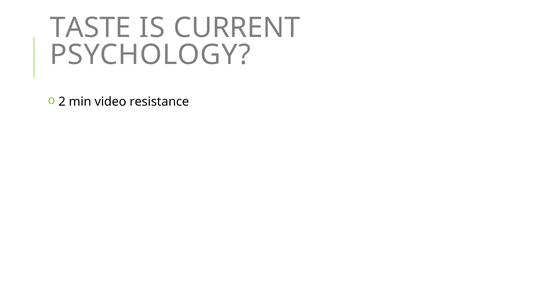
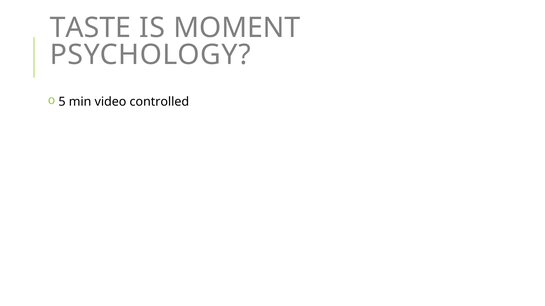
CURRENT: CURRENT -> MOMENT (237, 28)
2: 2 -> 5 (62, 102)
resistance: resistance -> controlled (159, 102)
